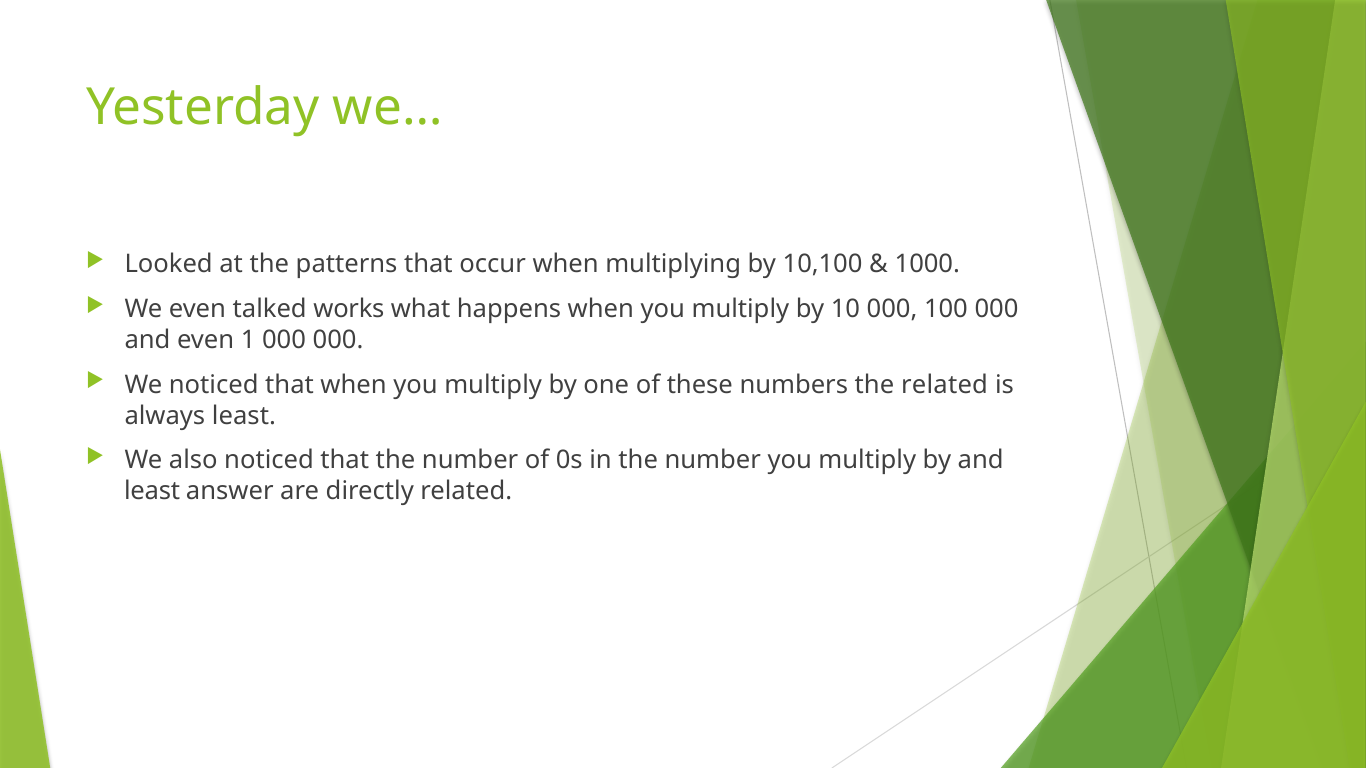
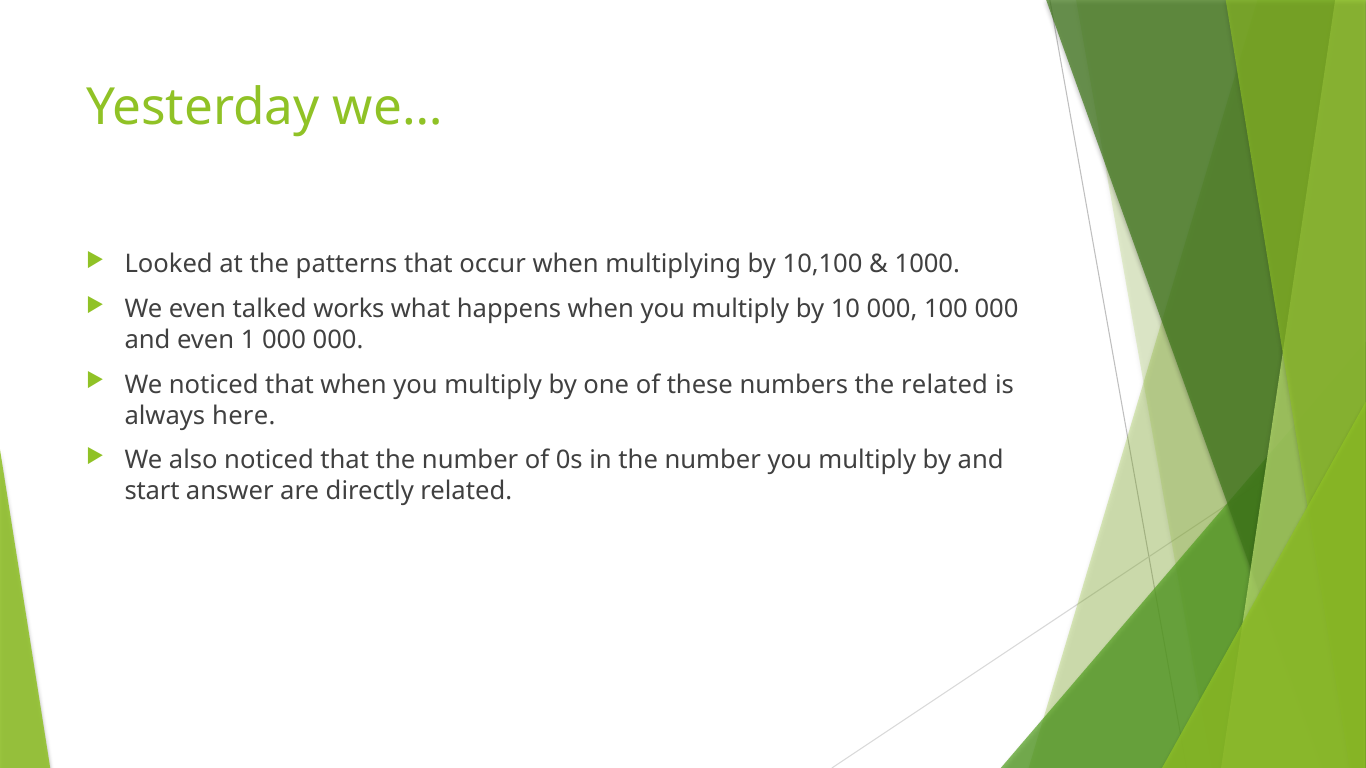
always least: least -> here (244, 416)
least: least -> start (152, 491)
